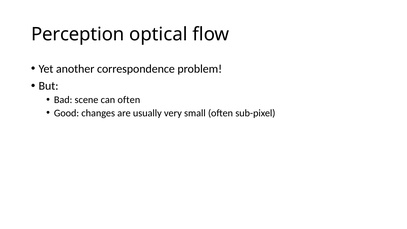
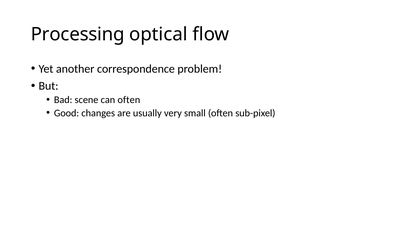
Perception: Perception -> Processing (78, 34)
